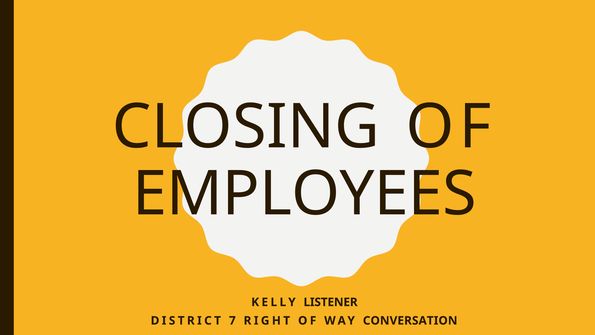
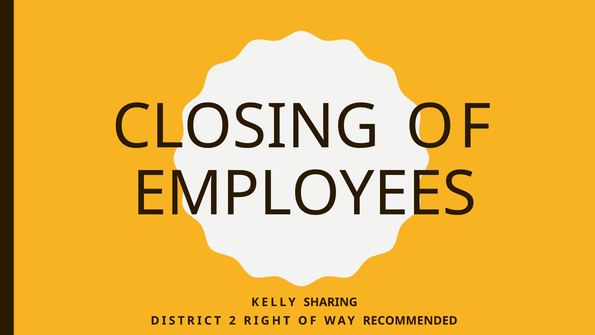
LISTENER: LISTENER -> SHARING (331, 302)
7: 7 -> 2 (232, 320)
CONVERSATION: CONVERSATION -> RECOMMENDED (410, 320)
